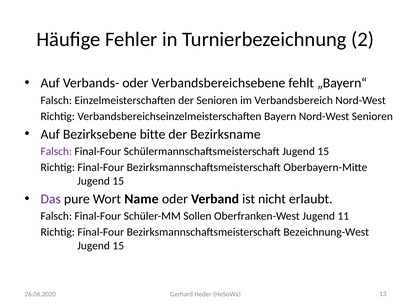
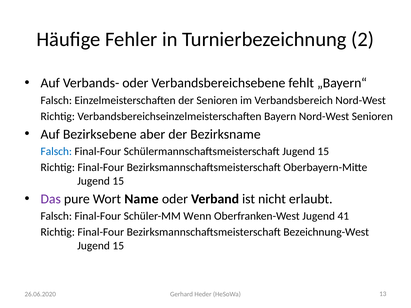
bitte: bitte -> aber (152, 134)
Falsch colour: purple -> blue (56, 152)
Sollen: Sollen -> Wenn (197, 216)
11: 11 -> 41 (343, 216)
